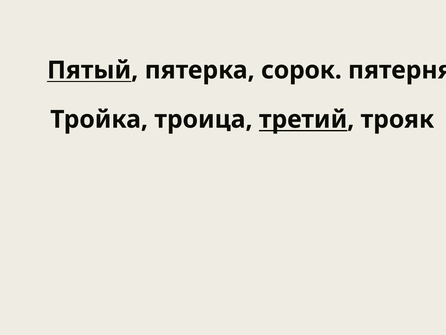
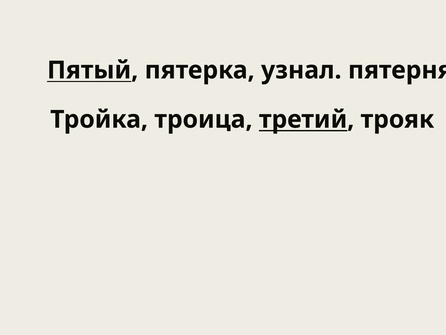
сорок: сорок -> узнал (301, 70)
